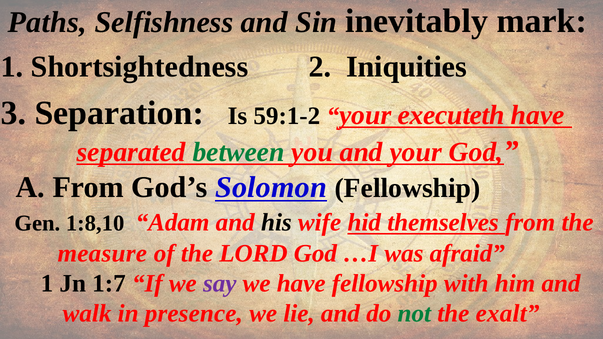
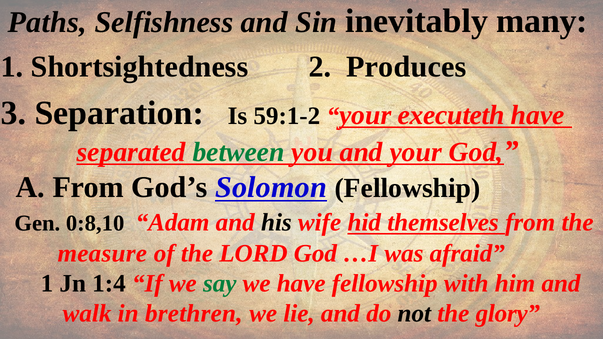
mark: mark -> many (542, 21)
Iniquities: Iniquities -> Produces (406, 67)
1:8,10: 1:8,10 -> 0:8,10 (95, 224)
1:7: 1:7 -> 1:4 (109, 284)
say colour: purple -> green (220, 284)
presence: presence -> brethren (194, 314)
not colour: green -> black (414, 314)
exalt: exalt -> glory (508, 314)
